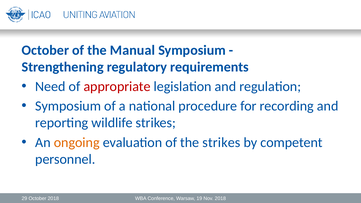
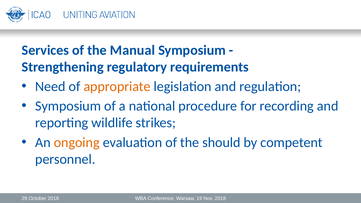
October: October -> Services (45, 50)
appropriate colour: red -> orange (117, 86)
the strikes: strikes -> should (221, 142)
